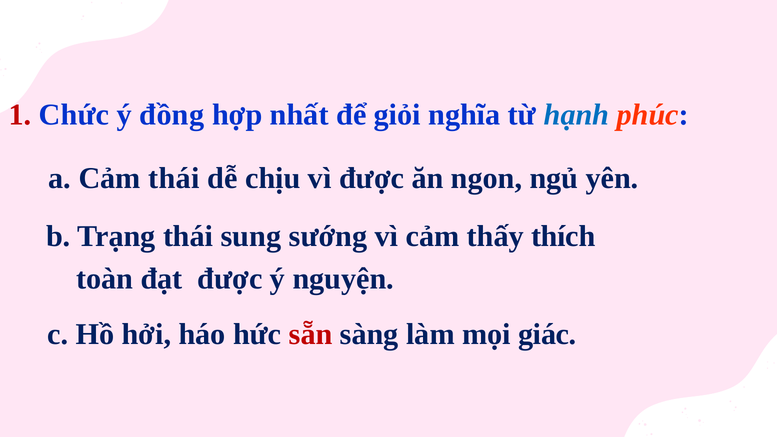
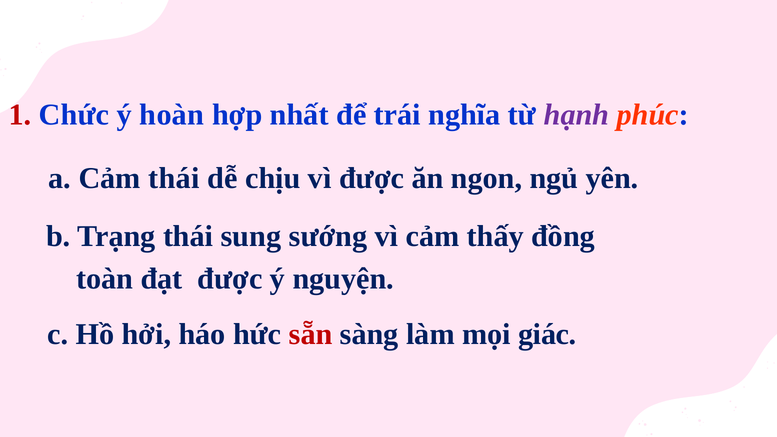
đồng: đồng -> hoàn (172, 115)
giỏi: giỏi -> trái (397, 115)
hạnh colour: blue -> purple (577, 115)
thích: thích -> đồng (563, 237)
